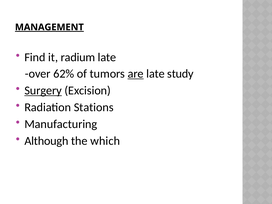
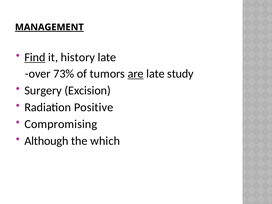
Find underline: none -> present (35, 57)
radium: radium -> history (78, 57)
62%: 62% -> 73% (64, 74)
Surgery underline: present -> none (43, 90)
Stations: Stations -> Positive (94, 107)
Manufacturing: Manufacturing -> Compromising (61, 124)
